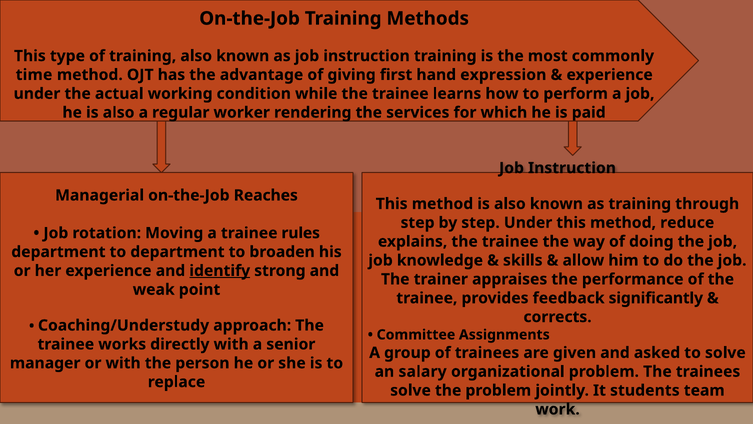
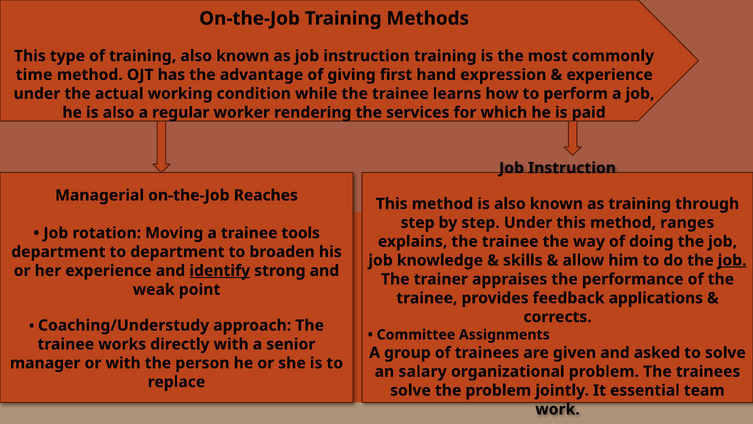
reduce: reduce -> ranges (687, 222)
rules: rules -> tools (301, 233)
job underline: none -> present (732, 260)
significantly: significantly -> applications (656, 298)
students: students -> essential (645, 390)
